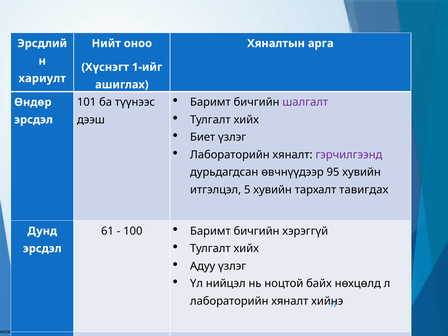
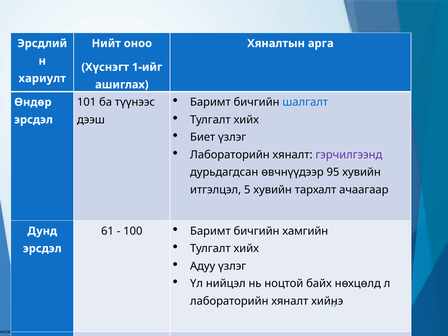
шалгалт colour: purple -> blue (305, 102)
тавигдах: тавигдах -> ачаагаар (364, 190)
хэрэггүй: хэрэггүй -> хамгийн (305, 231)
